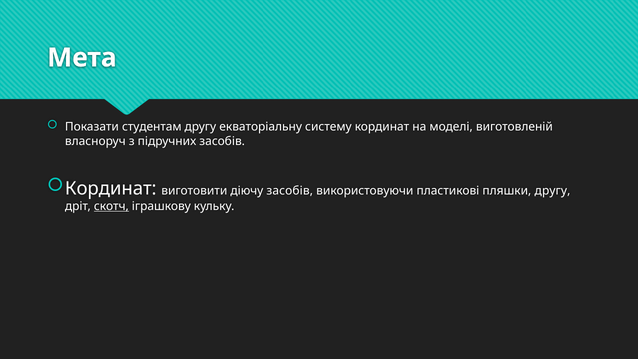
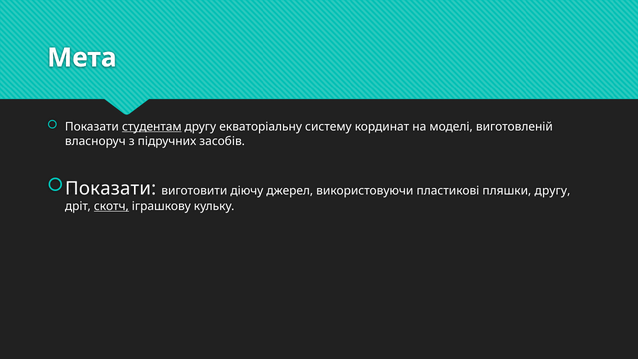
студентам underline: none -> present (152, 127)
Кординат: Кординат -> Показати (111, 188)
діючу засобів: засобів -> джерел (290, 190)
